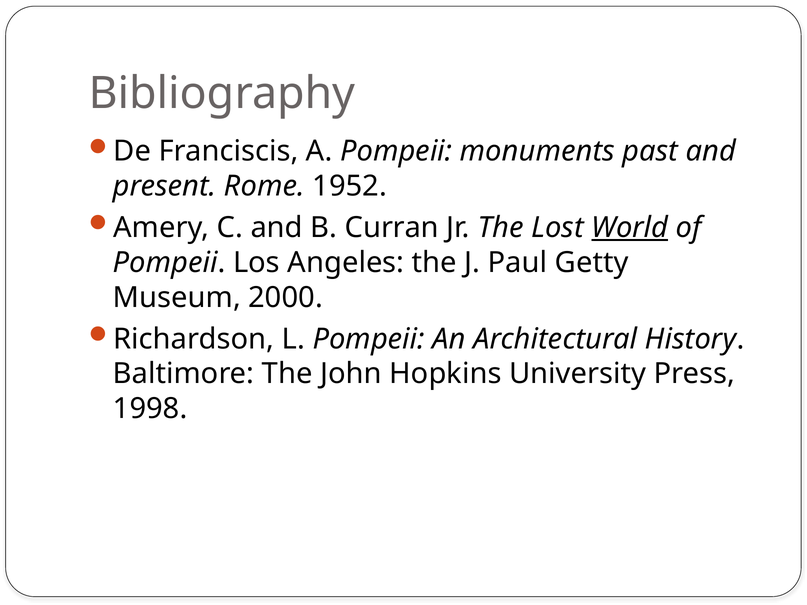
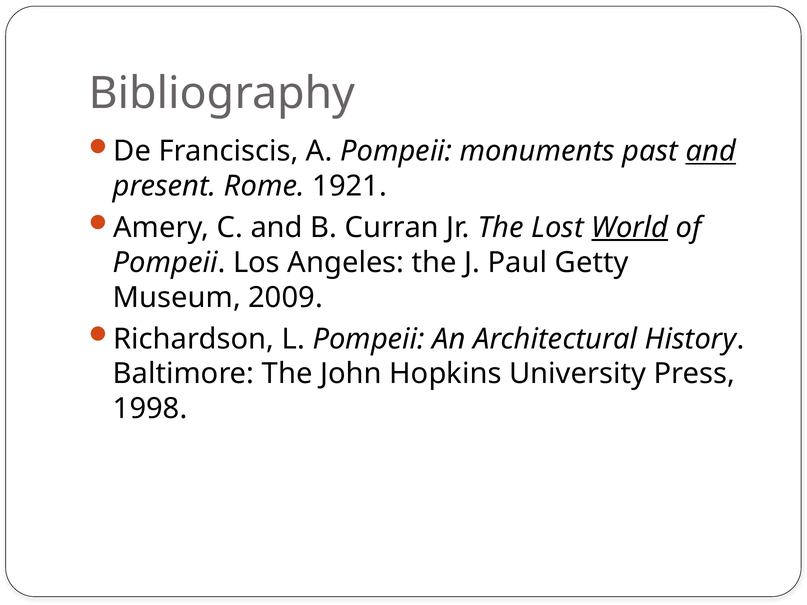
and underline: none -> present (711, 151)
1952: 1952 -> 1921 (350, 186)
2000: 2000 -> 2009 (286, 298)
